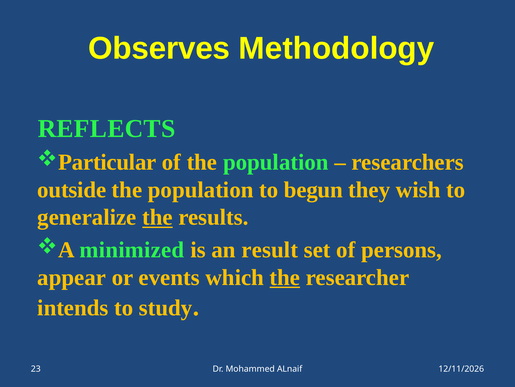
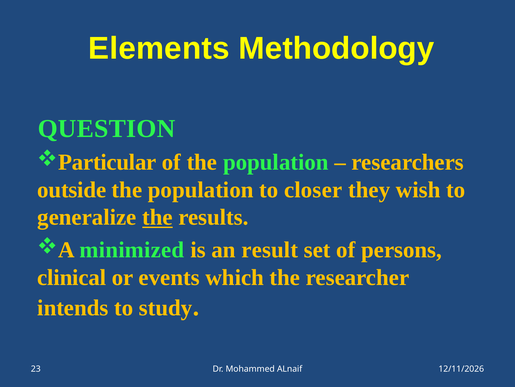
Observes: Observes -> Elements (159, 48)
REFLECTS: REFLECTS -> QUESTION (107, 128)
begun: begun -> closer (313, 190)
appear: appear -> clinical (72, 277)
the underline: present -> none (285, 277)
